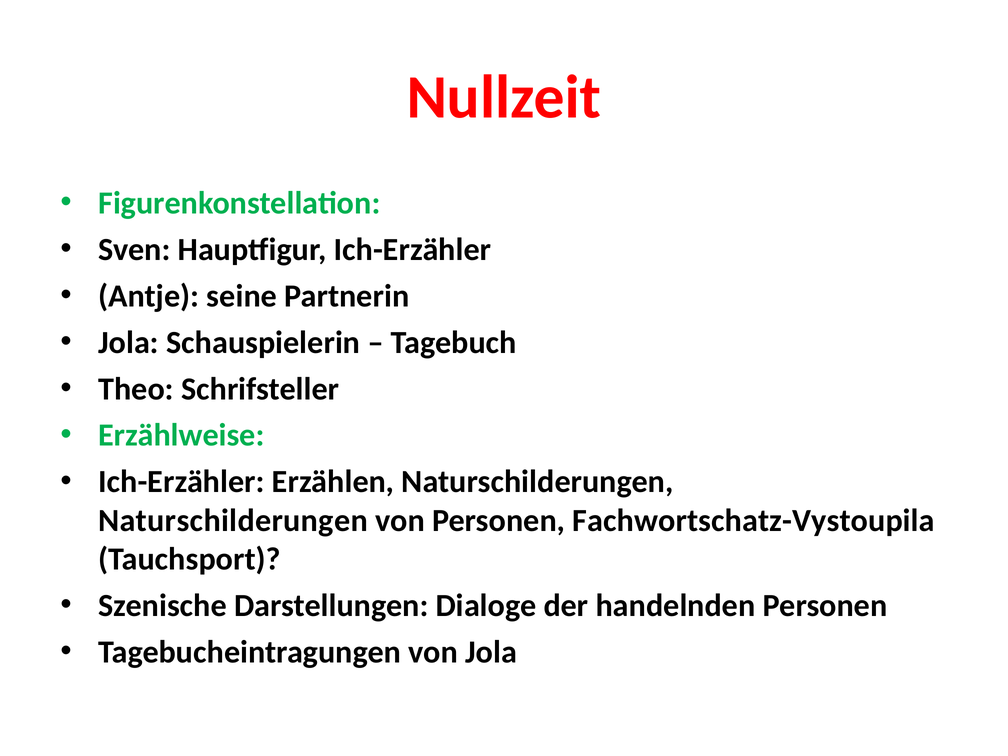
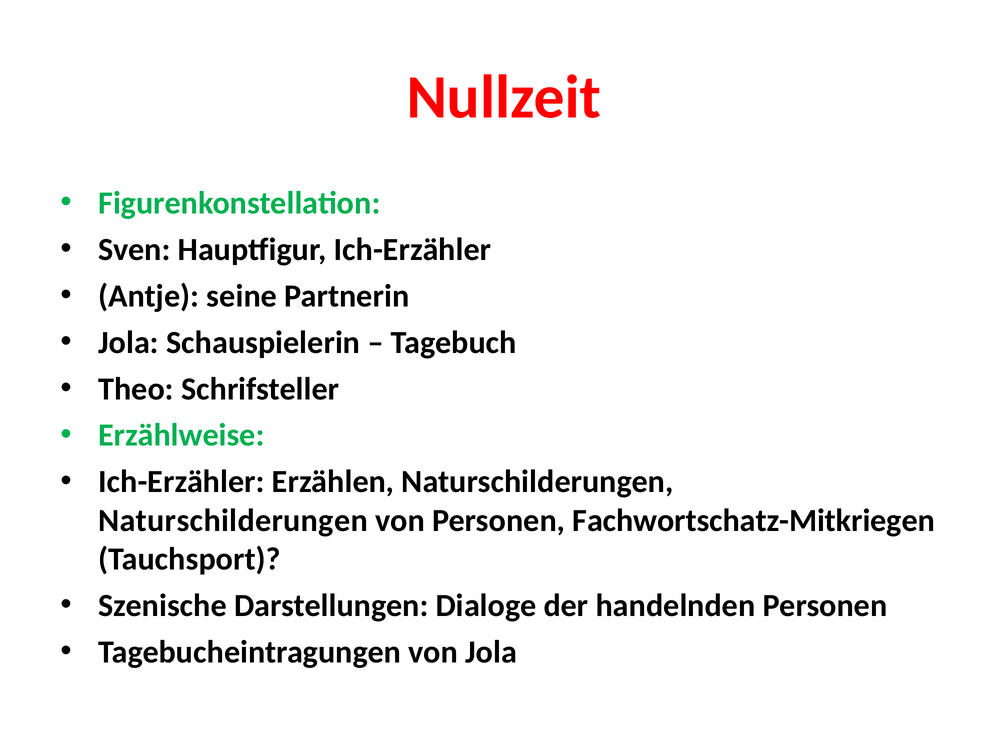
Fachwortschatz-Vystoupila: Fachwortschatz-Vystoupila -> Fachwortschatz-Mitkriegen (754, 520)
